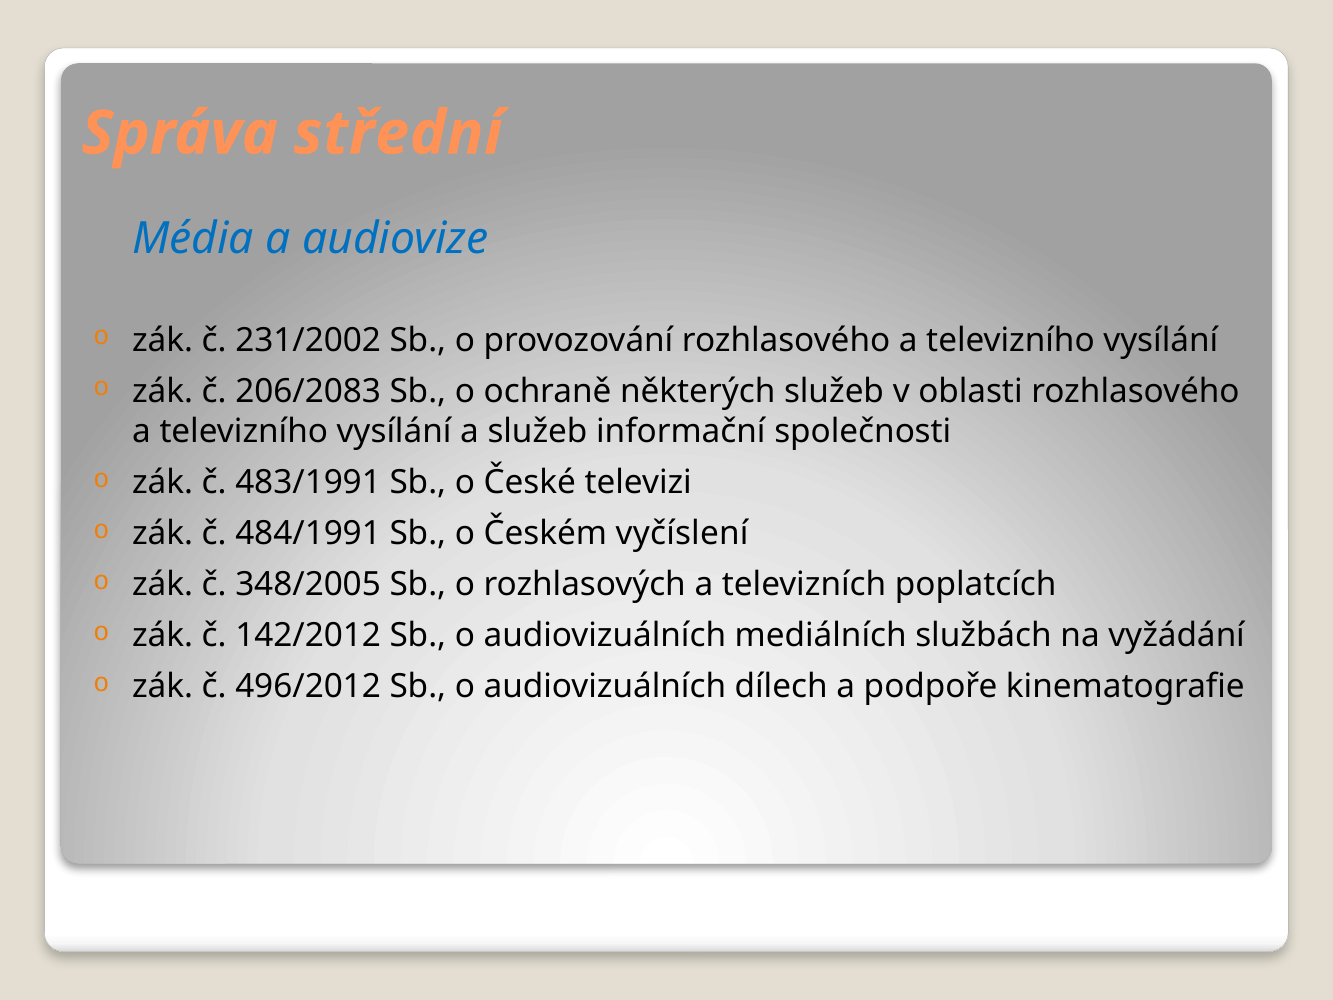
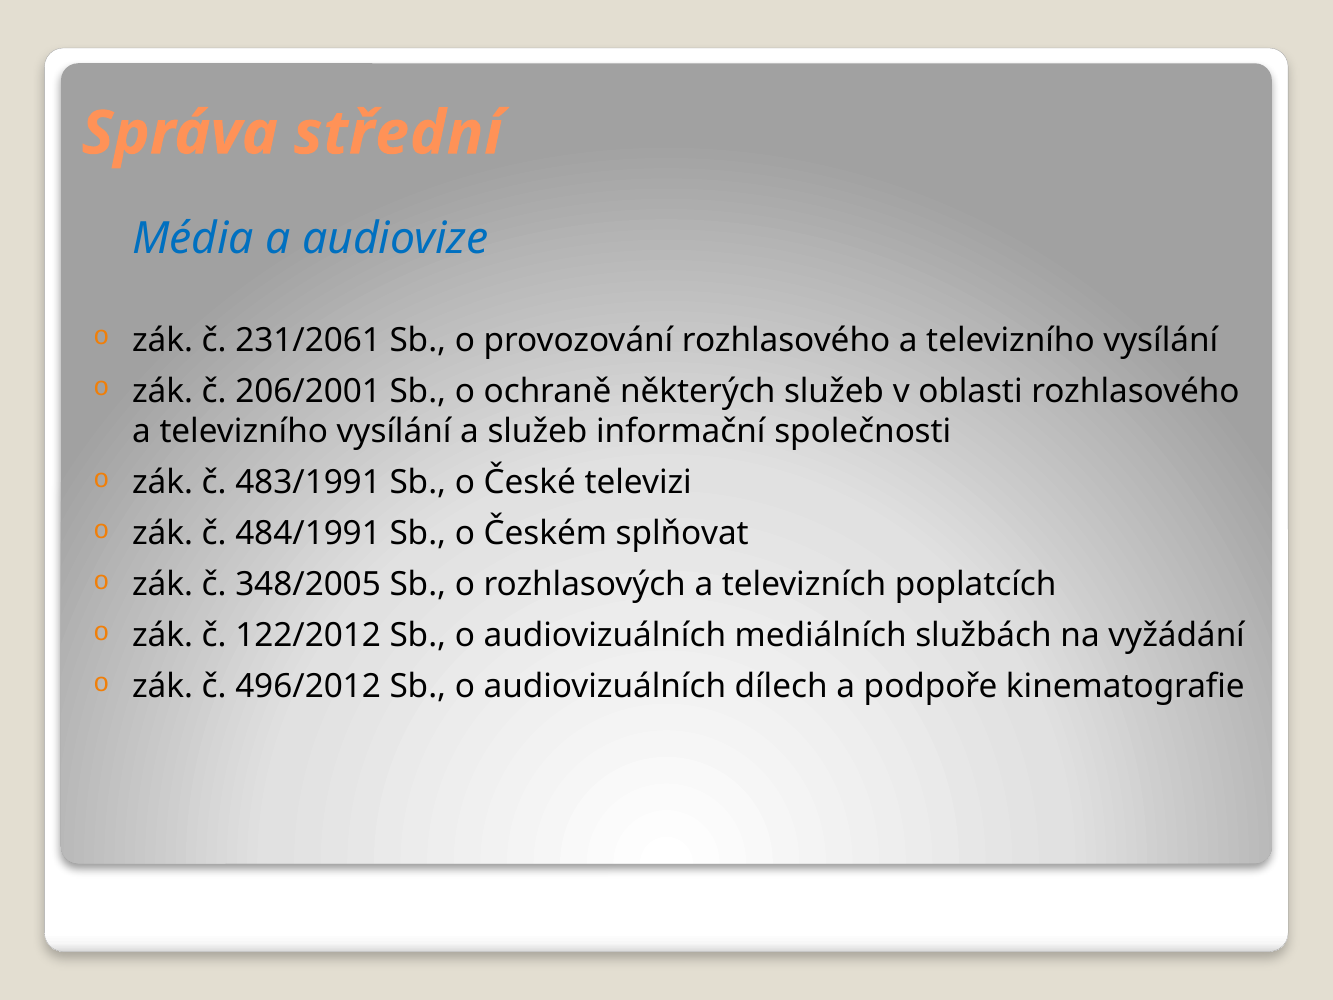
231/2002: 231/2002 -> 231/2061 (308, 340)
206/2083: 206/2083 -> 206/2001 (308, 391)
vyčíslení: vyčíslení -> splňovat (682, 533)
142/2012: 142/2012 -> 122/2012 (308, 636)
